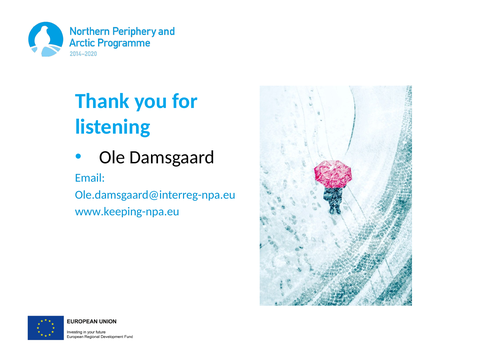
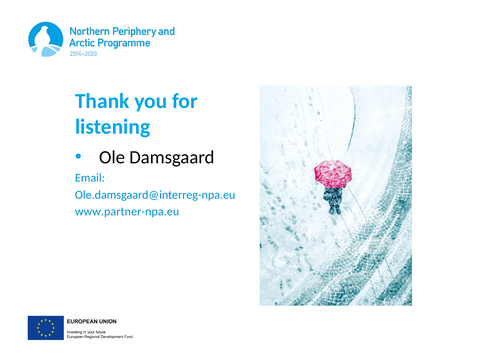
www.keeping-npa.eu: www.keeping-npa.eu -> www.partner-npa.eu (127, 212)
